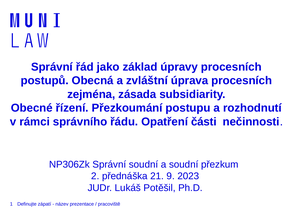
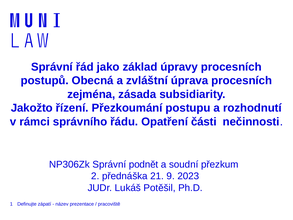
Obecné: Obecné -> Jakožto (32, 108)
Správní soudní: soudní -> podnět (144, 164)
